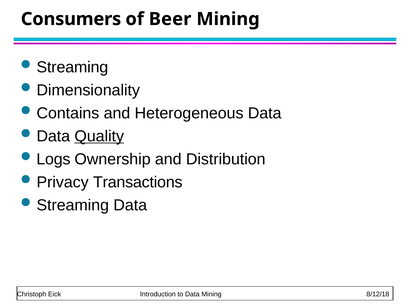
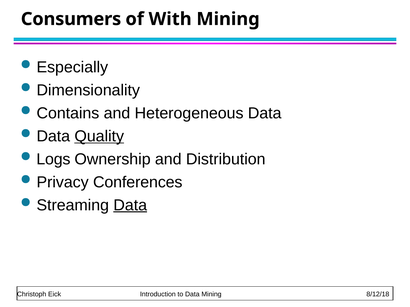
Beer: Beer -> With (170, 19)
Streaming: Streaming -> Especially (72, 67)
Transactions: Transactions -> Conferences (138, 182)
Data underline: none -> present (130, 205)
